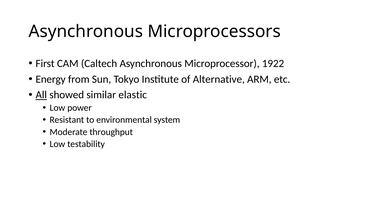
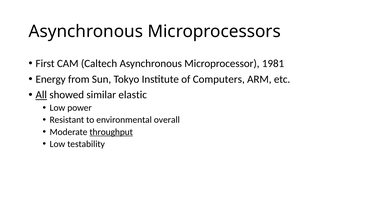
1922: 1922 -> 1981 (273, 63)
Alternative: Alternative -> Computers (219, 79)
system: system -> overall (167, 120)
throughput underline: none -> present (111, 132)
